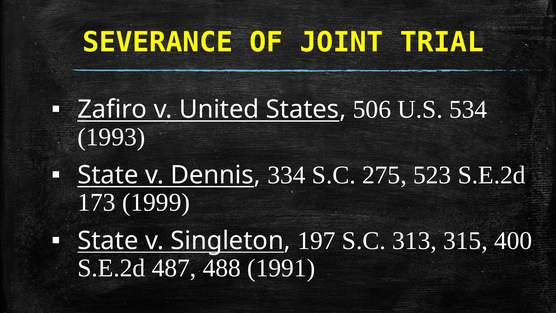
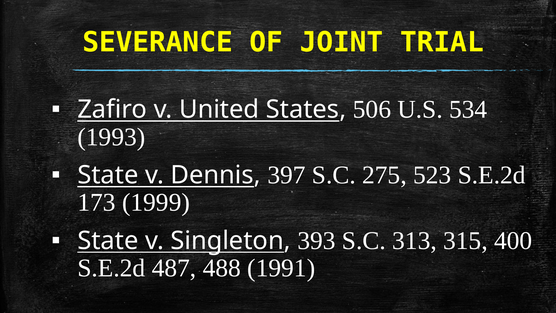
334: 334 -> 397 (286, 175)
197: 197 -> 393 (317, 240)
